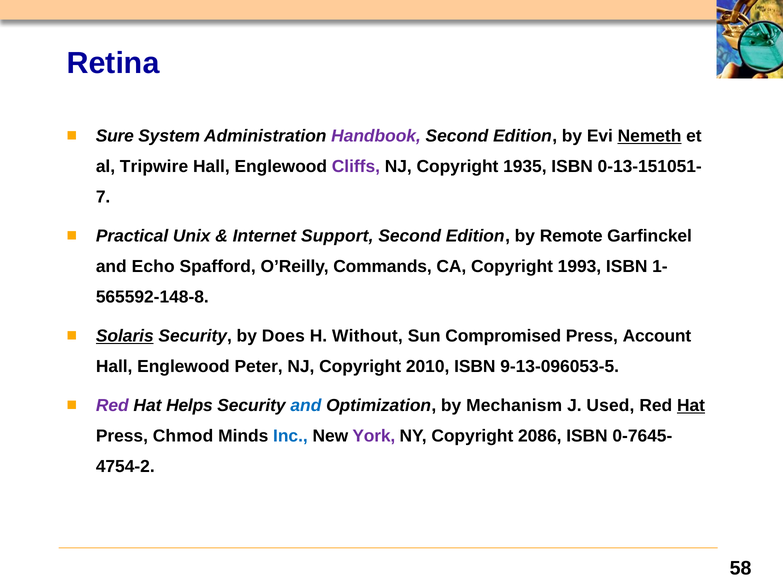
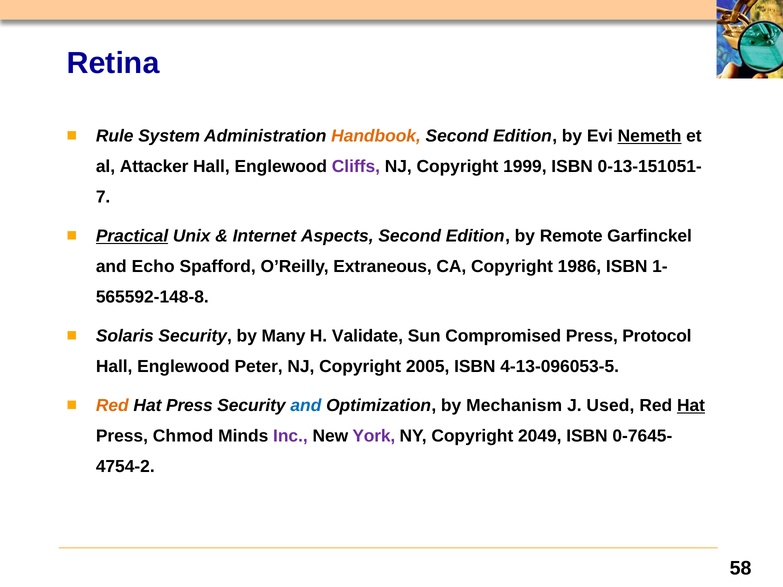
Sure: Sure -> Rule (115, 136)
Handbook colour: purple -> orange (376, 136)
Tripwire: Tripwire -> Attacker (154, 167)
1935: 1935 -> 1999 (525, 167)
Practical underline: none -> present (132, 236)
Support: Support -> Aspects (337, 236)
Commands: Commands -> Extraneous (383, 267)
1993: 1993 -> 1986 (579, 267)
Solaris underline: present -> none (125, 336)
Does: Does -> Many (284, 336)
Without: Without -> Validate (368, 336)
Account: Account -> Protocol (657, 336)
2010: 2010 -> 2005 (428, 367)
9-13-096053-5: 9-13-096053-5 -> 4-13-096053-5 (560, 367)
Red colour: purple -> orange (112, 406)
Helps: Helps -> Press (189, 406)
Inc colour: blue -> purple (290, 436)
2086: 2086 -> 2049 (540, 436)
